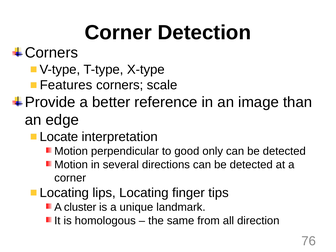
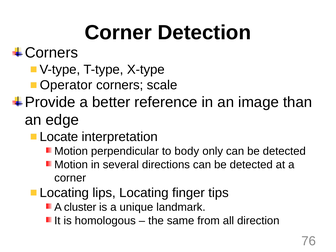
Features: Features -> Operator (66, 85)
good: good -> body (187, 151)
